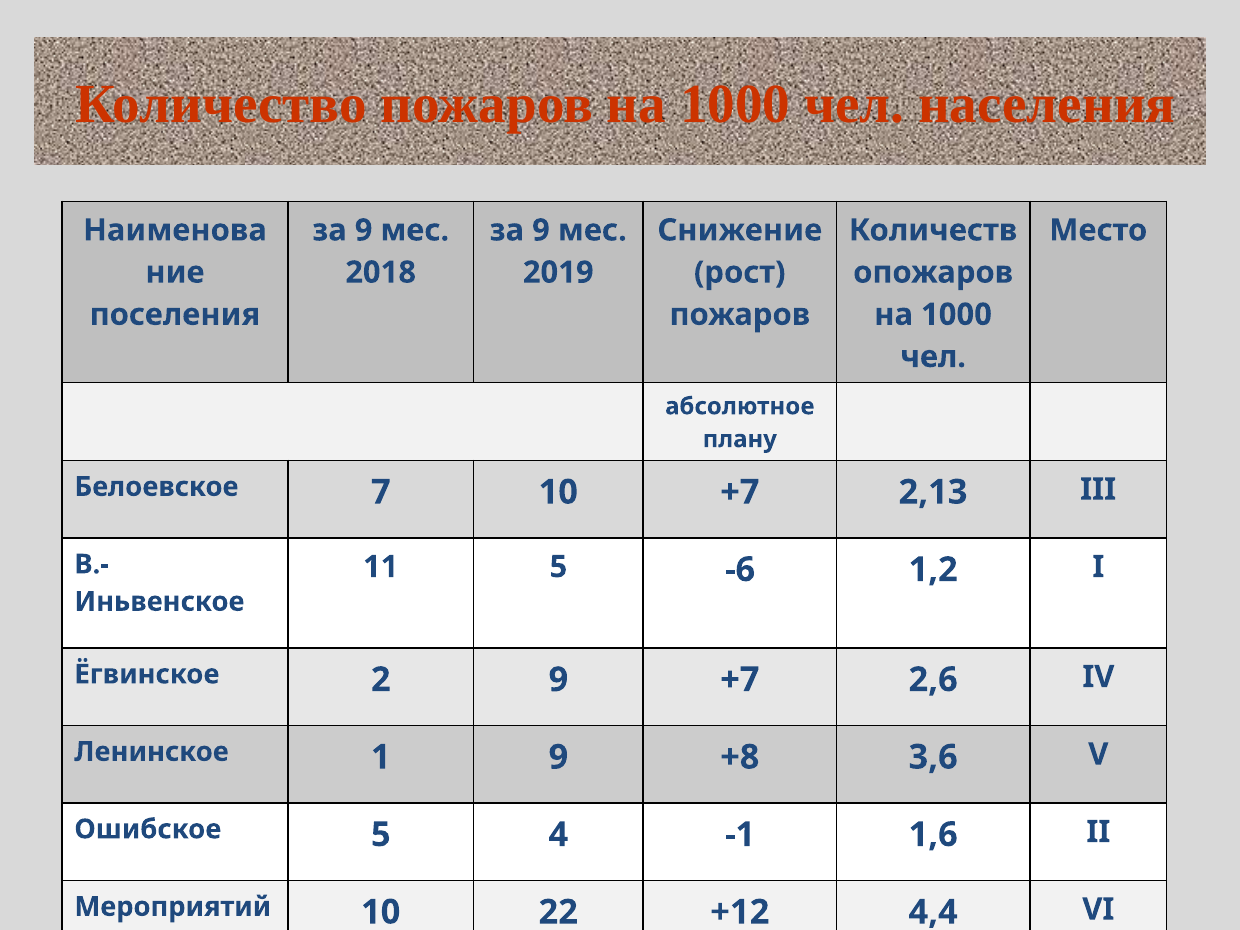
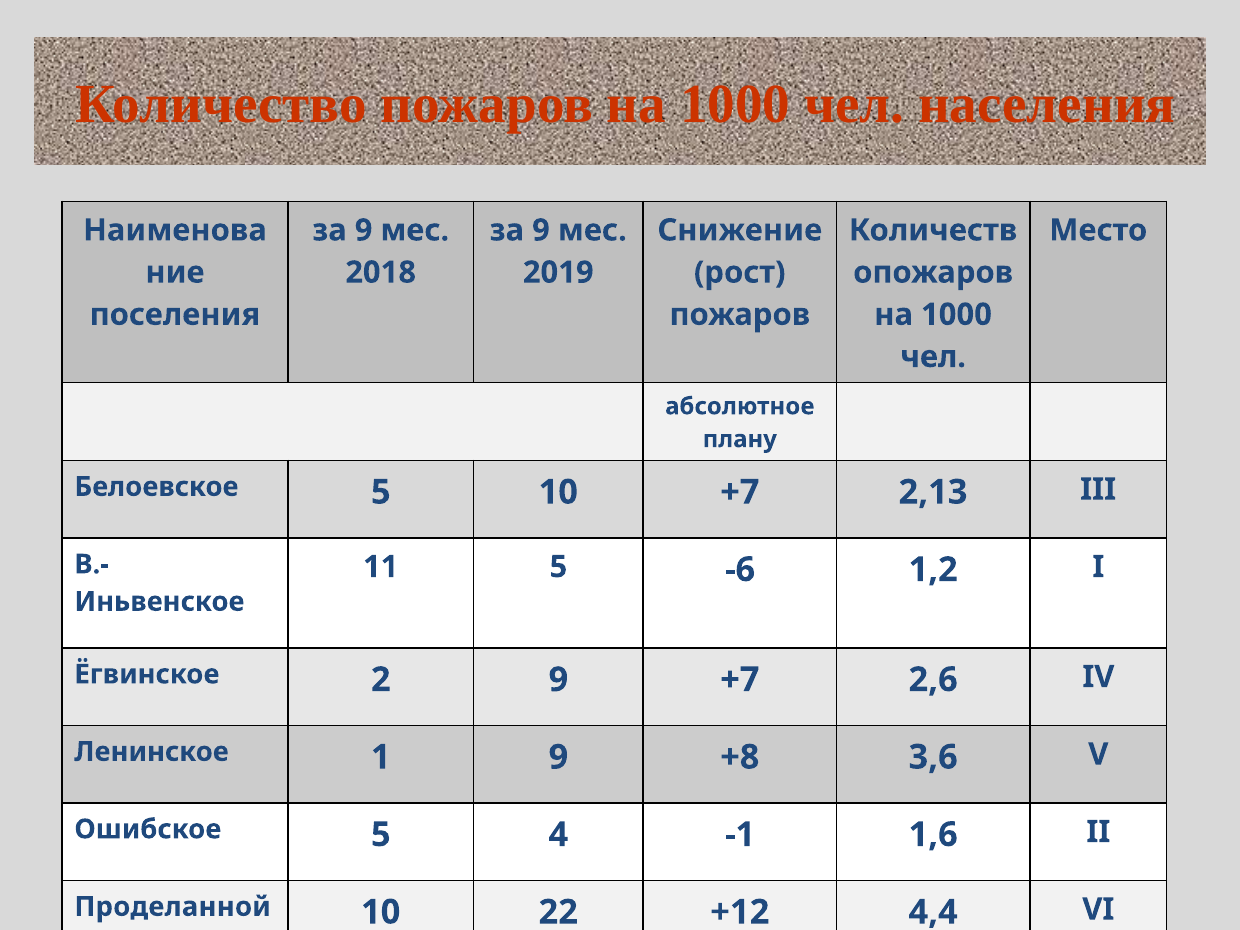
Белоевское 7: 7 -> 5 (381, 492)
Мероприятий: Мероприятий -> Проделанной (173, 907)
